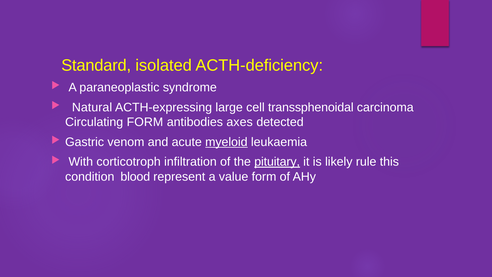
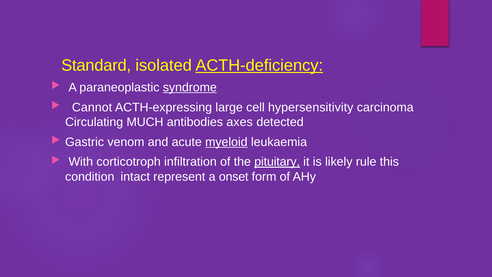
ACTH-deficiency underline: none -> present (259, 65)
syndrome underline: none -> present (190, 87)
Natural: Natural -> Cannot (92, 107)
transsphenoidal: transsphenoidal -> hypersensitivity (311, 107)
Circulating FORM: FORM -> MUCH (145, 122)
blood: blood -> intact (135, 177)
value: value -> onset (234, 177)
